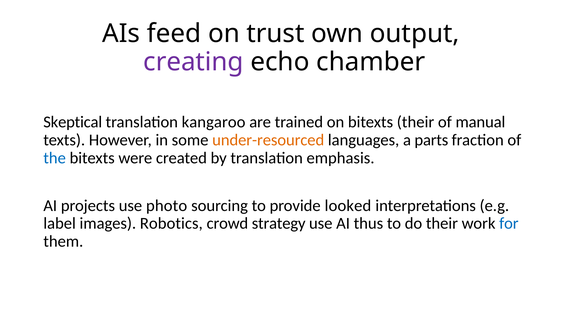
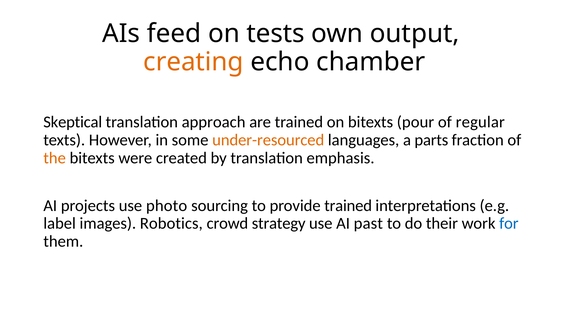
trust: trust -> tests (276, 34)
creating colour: purple -> orange (193, 62)
kangaroo: kangaroo -> approach (214, 122)
bitexts their: their -> pour (416, 122)
manual: manual -> regular (480, 122)
the colour: blue -> orange (55, 158)
provide looked: looked -> trained (348, 206)
thus: thus -> past (368, 224)
